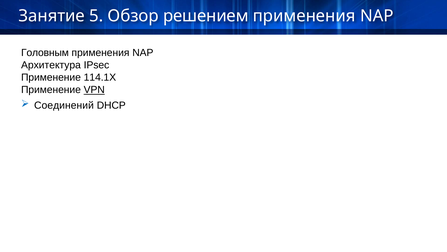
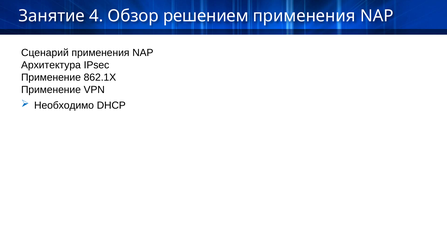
5: 5 -> 4 (96, 16)
Головным: Головным -> Сценарий (45, 53)
114.1X: 114.1X -> 862.1X (100, 77)
VPN underline: present -> none (94, 90)
Соединений: Соединений -> Необходимо (64, 105)
